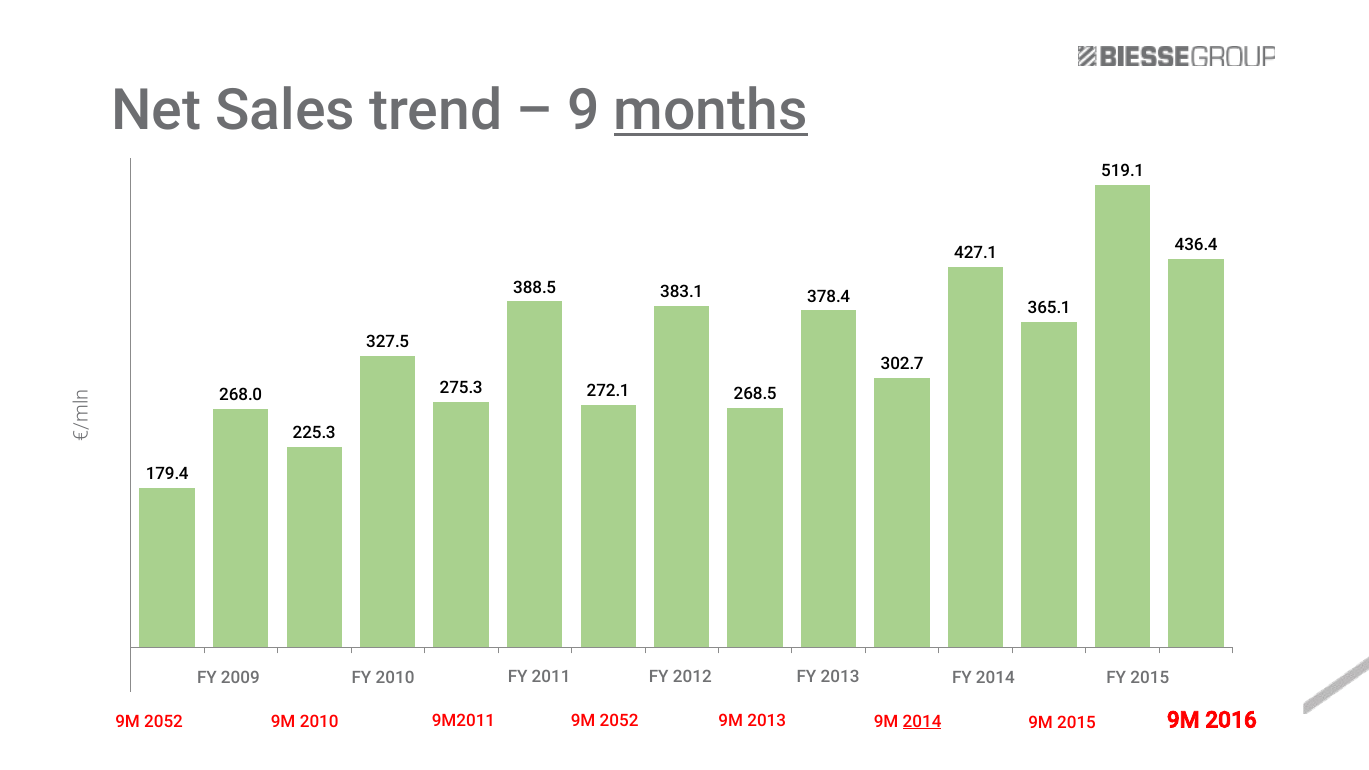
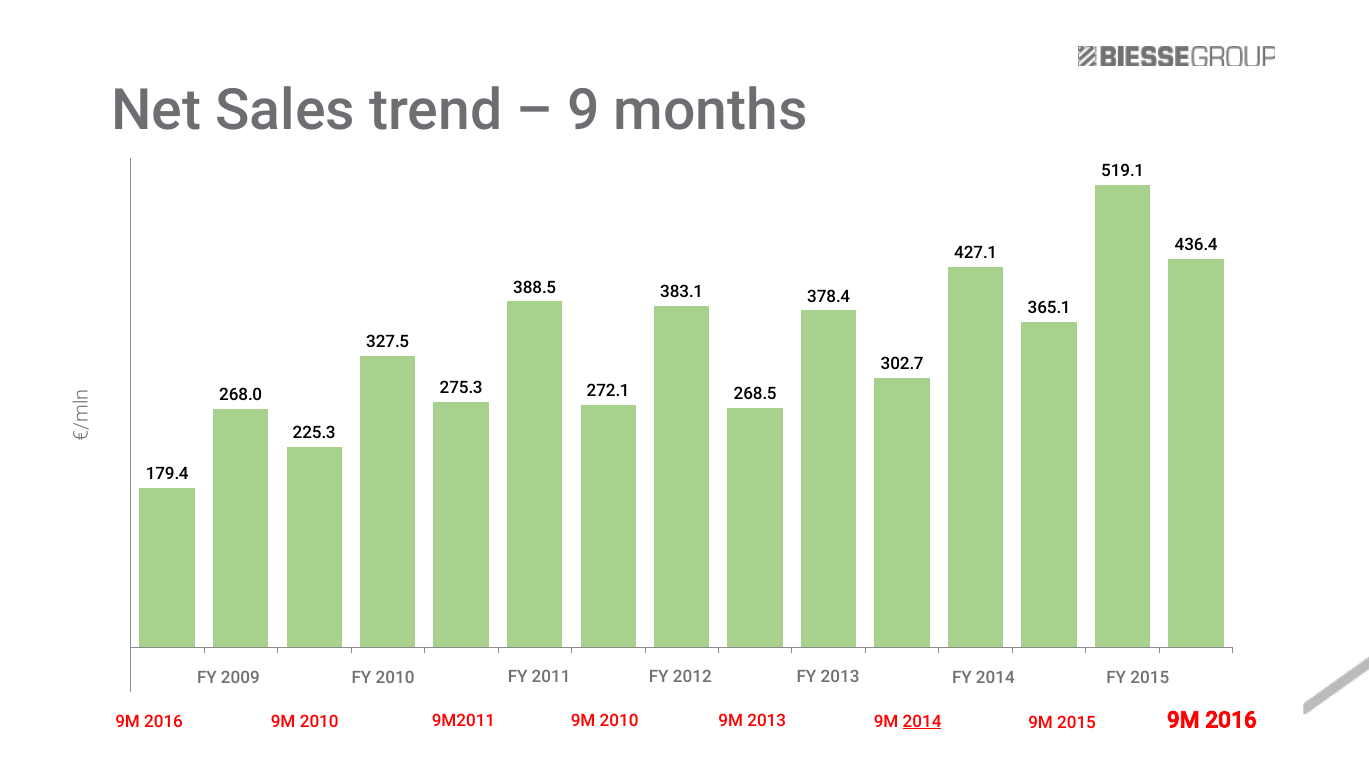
months underline: present -> none (711, 110)
2052: 2052 -> 2016 (164, 722)
9M2011 9M 2052: 2052 -> 2010 (619, 721)
